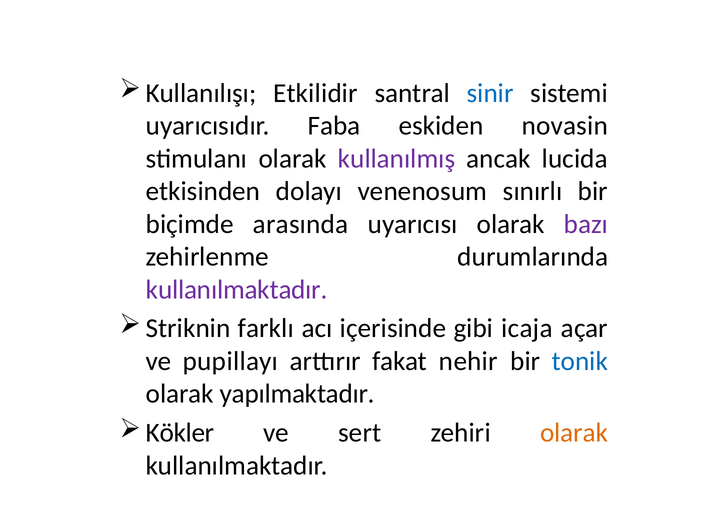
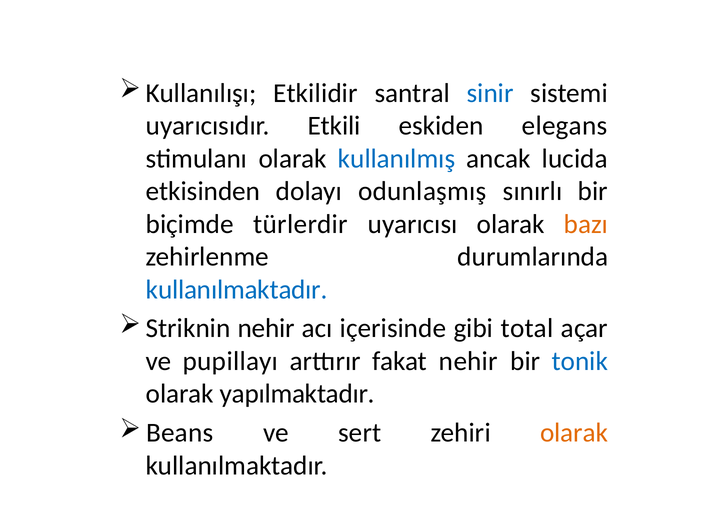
Faba: Faba -> Etkili (334, 126)
novasin: novasin -> elegans (565, 126)
kullanılmış colour: purple -> blue (397, 158)
venenosum: venenosum -> odunlaşmış (422, 191)
arasında: arasında -> türlerdir (301, 224)
bazı colour: purple -> orange (586, 224)
kullanılmaktadır colour: purple -> blue (237, 289)
Striknin farklı: farklı -> nehir (266, 328)
icaja: icaja -> total (527, 328)
Kökler: Kökler -> Beans (180, 433)
